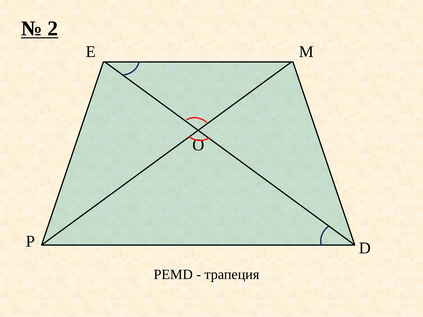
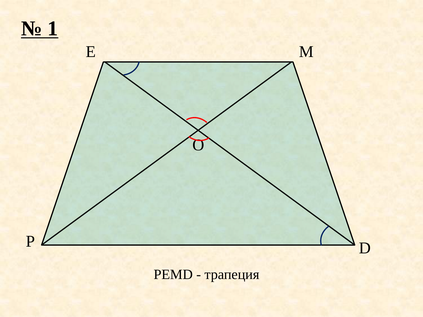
2: 2 -> 1 (53, 29)
